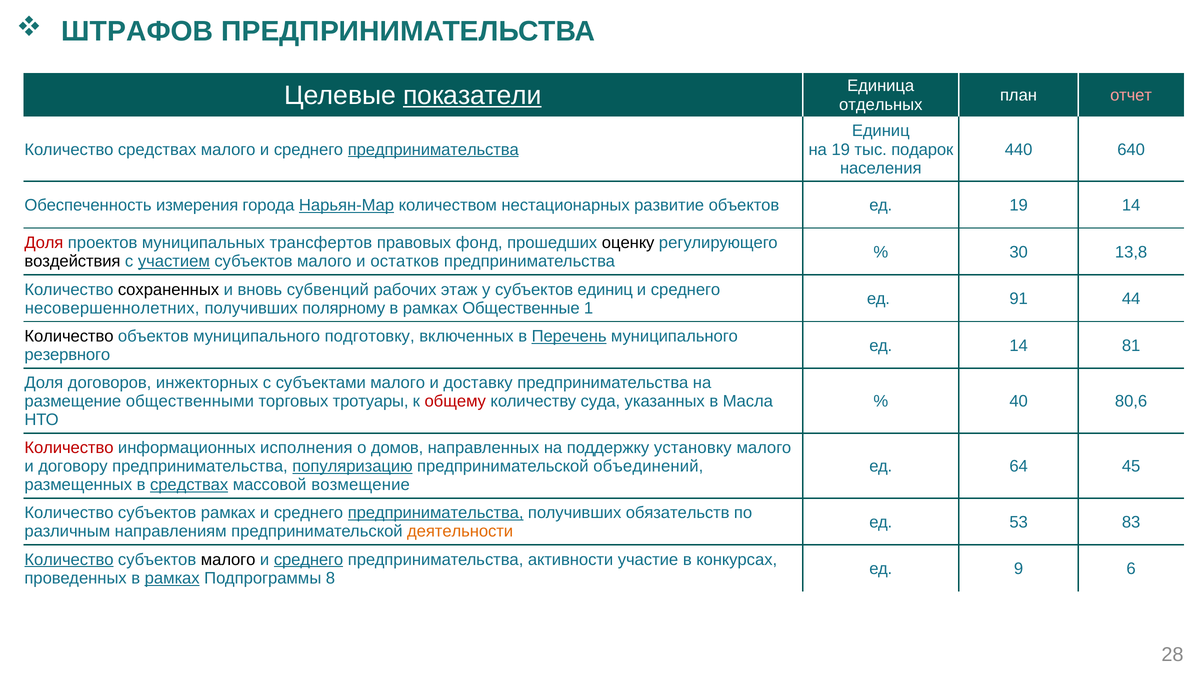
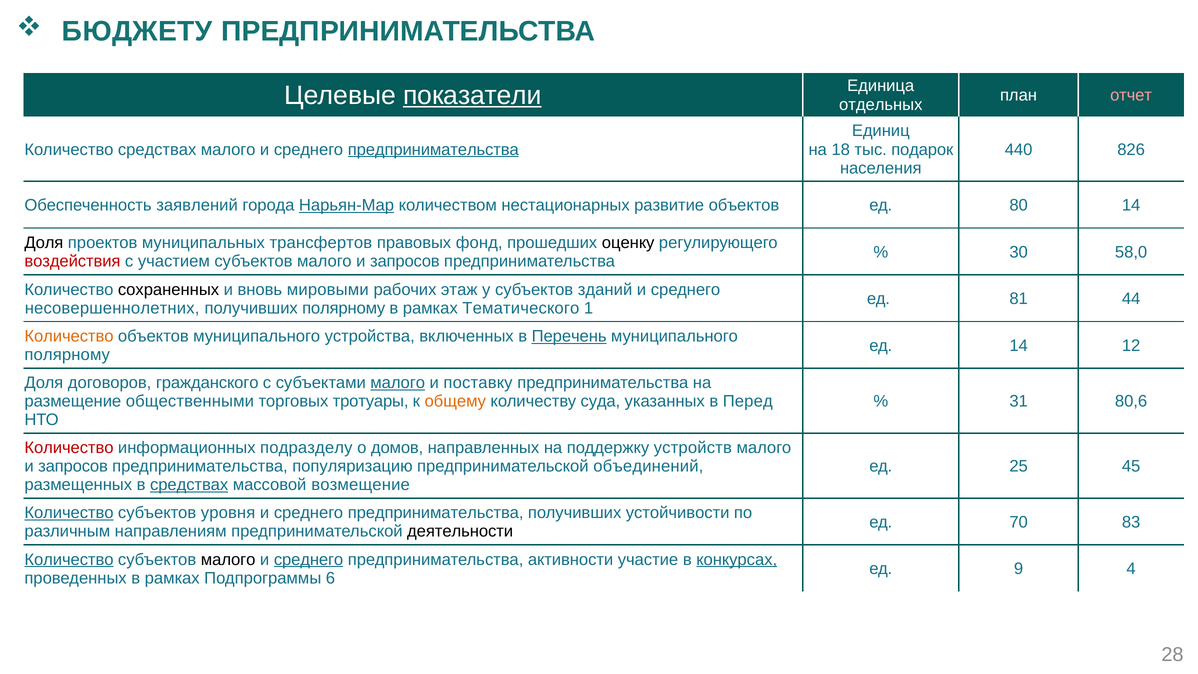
ШТРАФОВ: ШТРАФОВ -> БЮДЖЕТУ (137, 32)
на 19: 19 -> 18 (841, 149)
640: 640 -> 826 (1131, 149)
измерения: измерения -> заявлений (197, 205)
ед 19: 19 -> 80 (1019, 205)
Доля colour: red -> black (44, 243)
13,8: 13,8 -> 58,0 (1131, 252)
воздействия colour: black -> red (72, 261)
участием underline: present -> none (174, 261)
субъектов малого и остатков: остатков -> запросов (405, 261)
субвенций: субвенций -> мировыми (328, 289)
субъектов единиц: единиц -> зданий (605, 289)
91: 91 -> 81 (1019, 299)
Общественные: Общественные -> Тематического (521, 308)
Количество colour: black -> orange (69, 336)
подготовку: подготовку -> устройства (370, 336)
81: 81 -> 12 (1131, 346)
резервного: резервного -> полярному (67, 355)
инжекторных: инжекторных -> гражданского (207, 383)
малого underline: none -> present (398, 383)
доставку: доставку -> поставку (478, 383)
общему colour: red -> orange (455, 401)
Масла: Масла -> Перед (748, 401)
40: 40 -> 31 (1019, 401)
исполнения: исполнения -> подразделу (306, 448)
установку: установку -> устройств (693, 448)
договору: договору -> запросов (73, 466)
популяризацию underline: present -> none (352, 466)
64: 64 -> 25 (1019, 466)
Количество underline: none -> present (69, 513)
субъектов рамках: рамках -> уровня (228, 513)
предпринимательства underline: present -> none (436, 513)
обязательств: обязательств -> устойчивости (678, 513)
53: 53 -> 70 (1019, 522)
деятельности colour: orange -> black (460, 531)
конкурсах underline: none -> present (737, 559)
6: 6 -> 4 (1131, 569)
рамках underline: present -> none (172, 578)
8: 8 -> 6 (330, 578)
